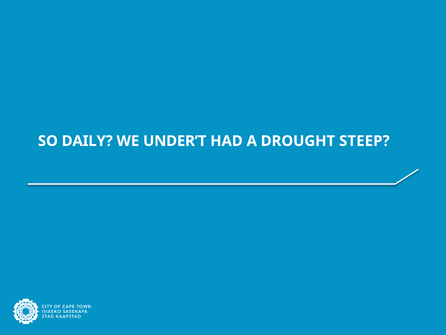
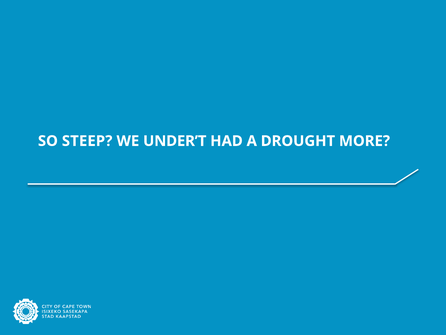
DAILY: DAILY -> STEEP (87, 141)
STEEP: STEEP -> MORE (364, 141)
